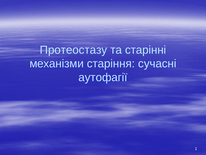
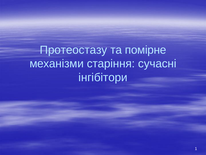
старінні: старінні -> помірне (146, 50)
аутофагії: аутофагії -> інгібітори (103, 77)
